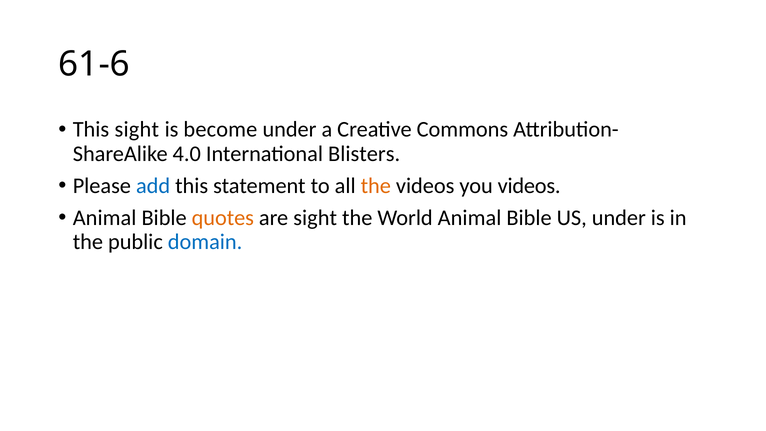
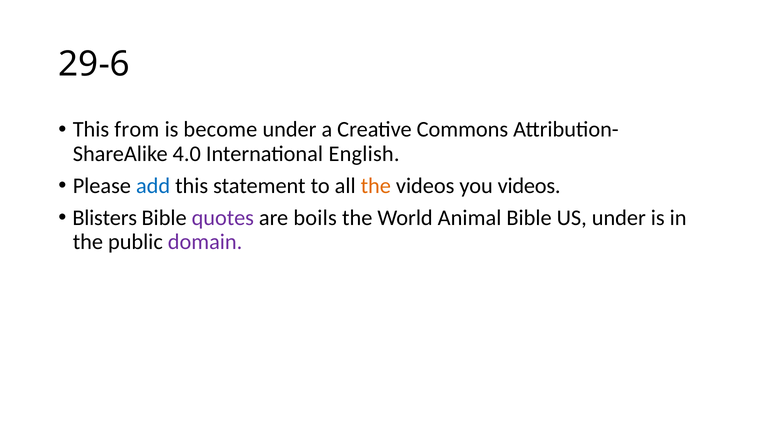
61-6: 61-6 -> 29-6 (94, 64)
This sight: sight -> from (137, 130)
Blisters: Blisters -> English (364, 154)
Animal: Animal -> Blisters (105, 218)
quotes colour: orange -> purple (223, 218)
are sight: sight -> boils (315, 218)
domain colour: blue -> purple (205, 242)
